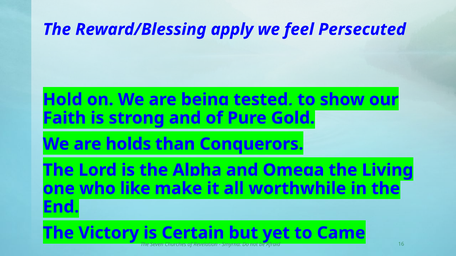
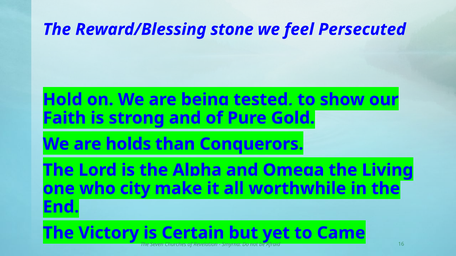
apply: apply -> stone (232, 30)
like: like -> city (135, 189)
